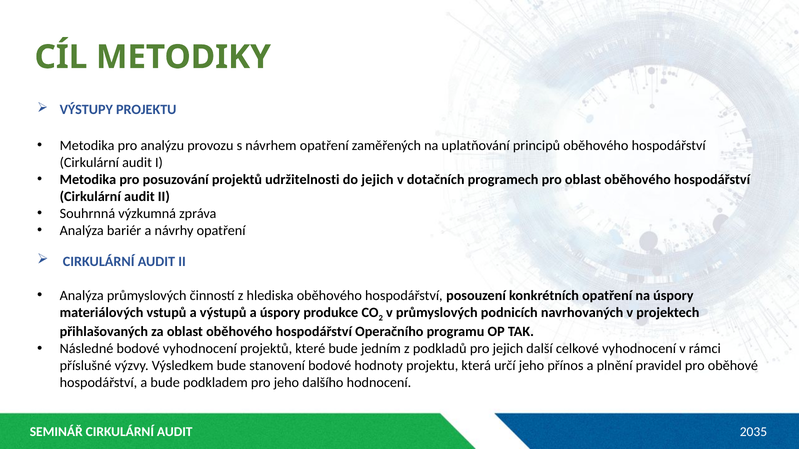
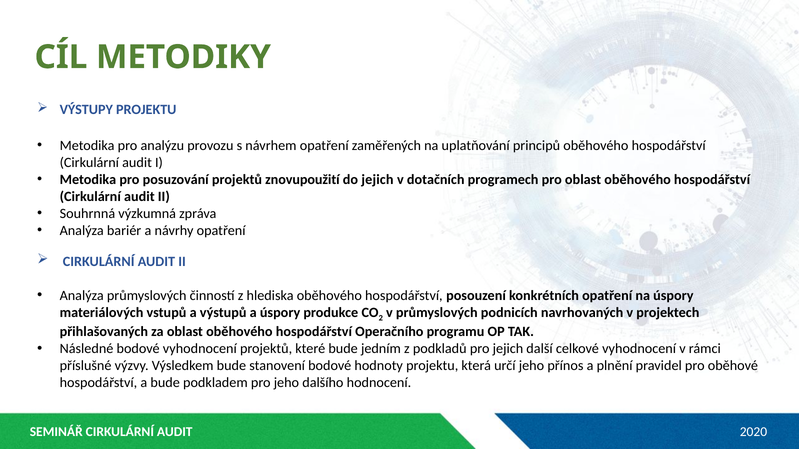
udržitelnosti: udržitelnosti -> znovupoužití (302, 180)
2035: 2035 -> 2020 (753, 432)
